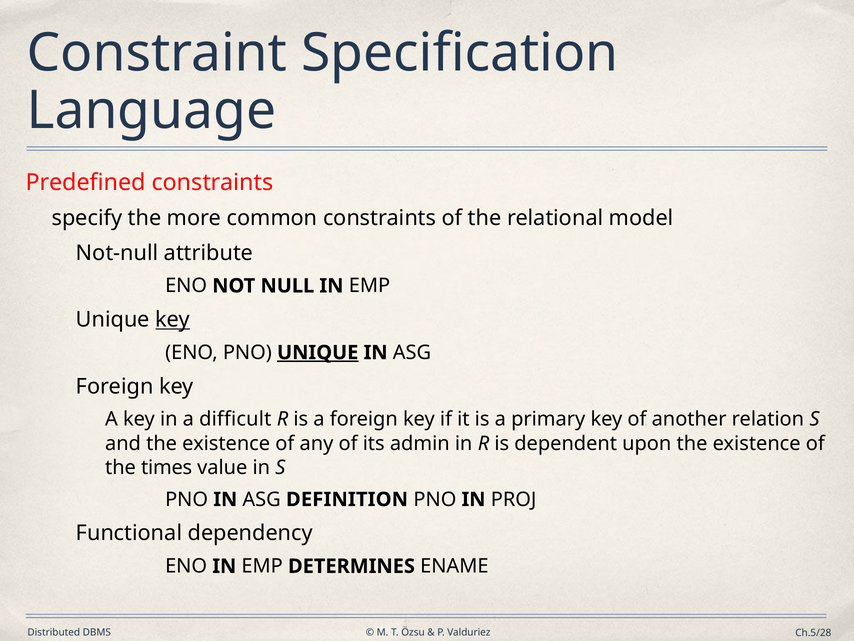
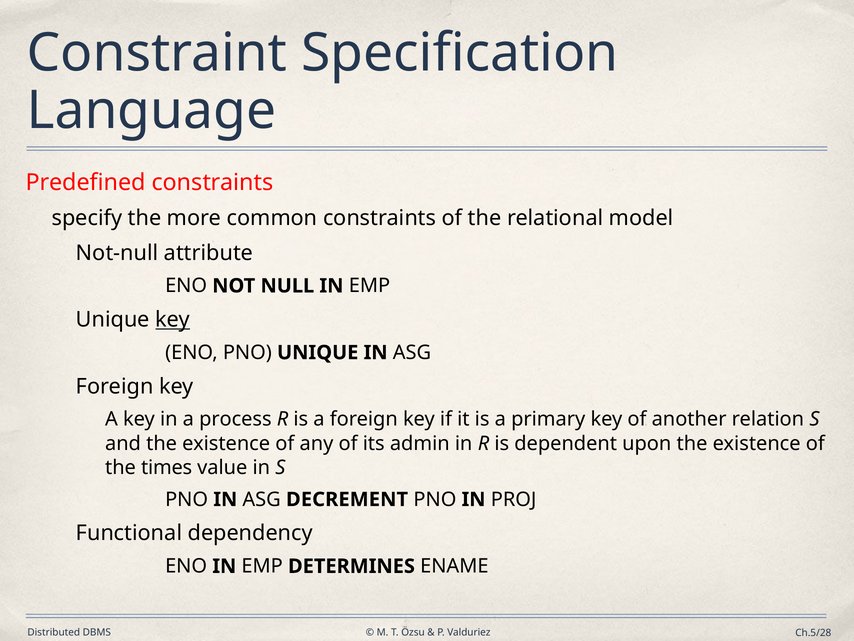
UNIQUE underline: present -> none (318, 352)
difficult: difficult -> process (235, 419)
DEFINITION: DEFINITION -> DECREMENT (347, 499)
